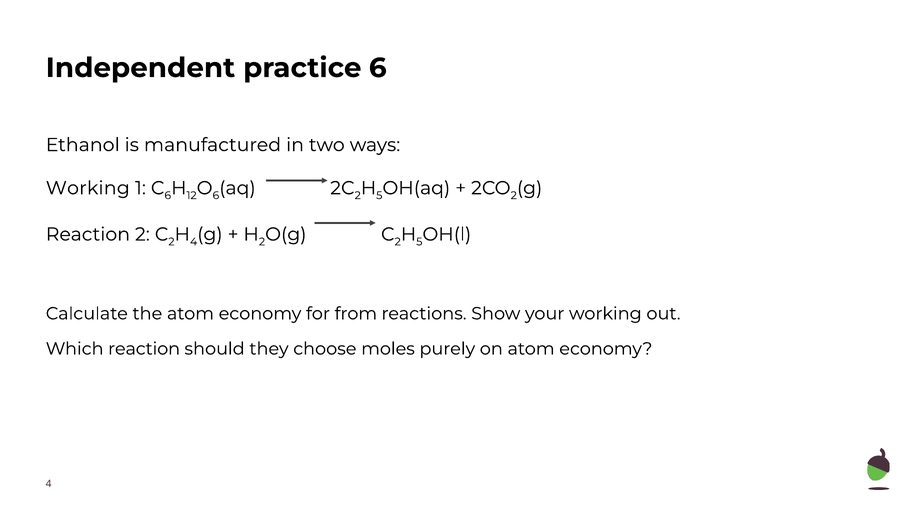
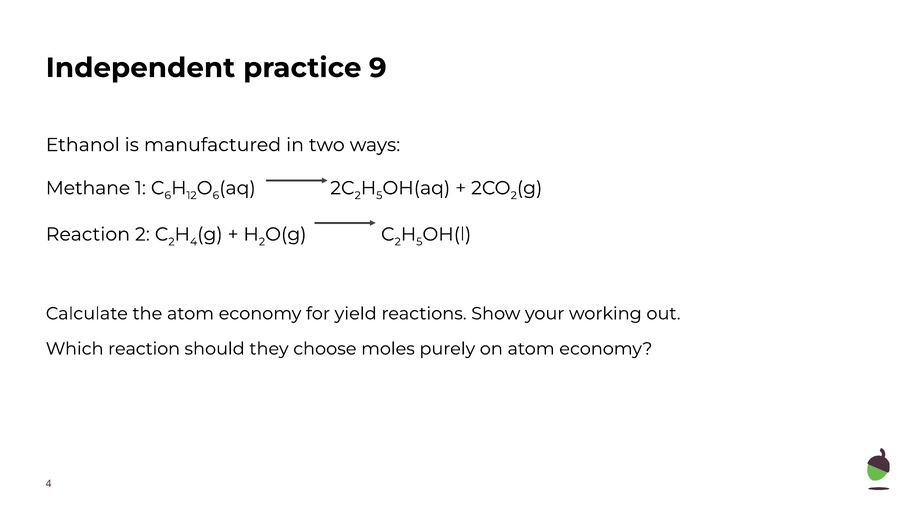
practice 6: 6 -> 9 (378, 68)
Working: Working -> Methane (88, 188)
from: from -> yield (356, 314)
